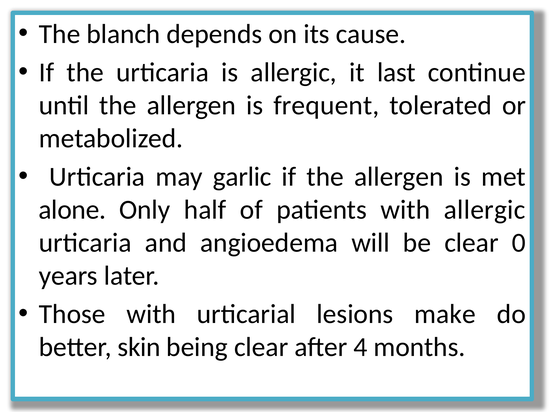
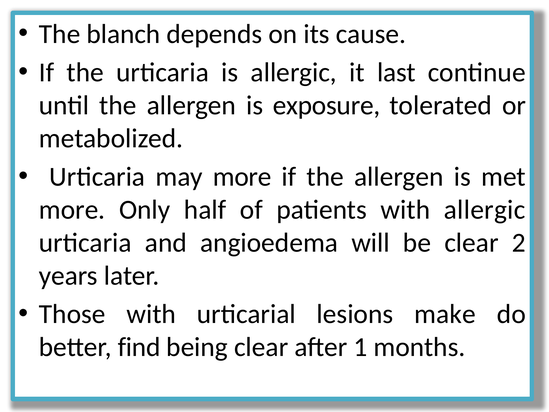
frequent: frequent -> exposure (327, 105)
may garlic: garlic -> more (242, 177)
alone: alone -> more (72, 210)
0: 0 -> 2 (519, 243)
skin: skin -> find (139, 347)
4: 4 -> 1 (360, 347)
